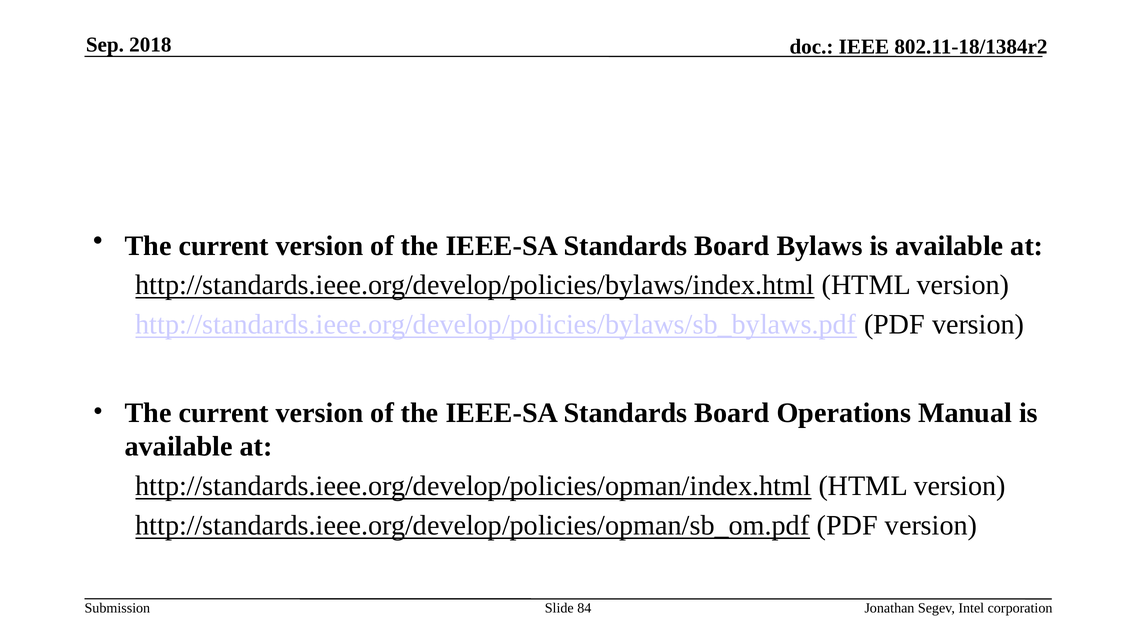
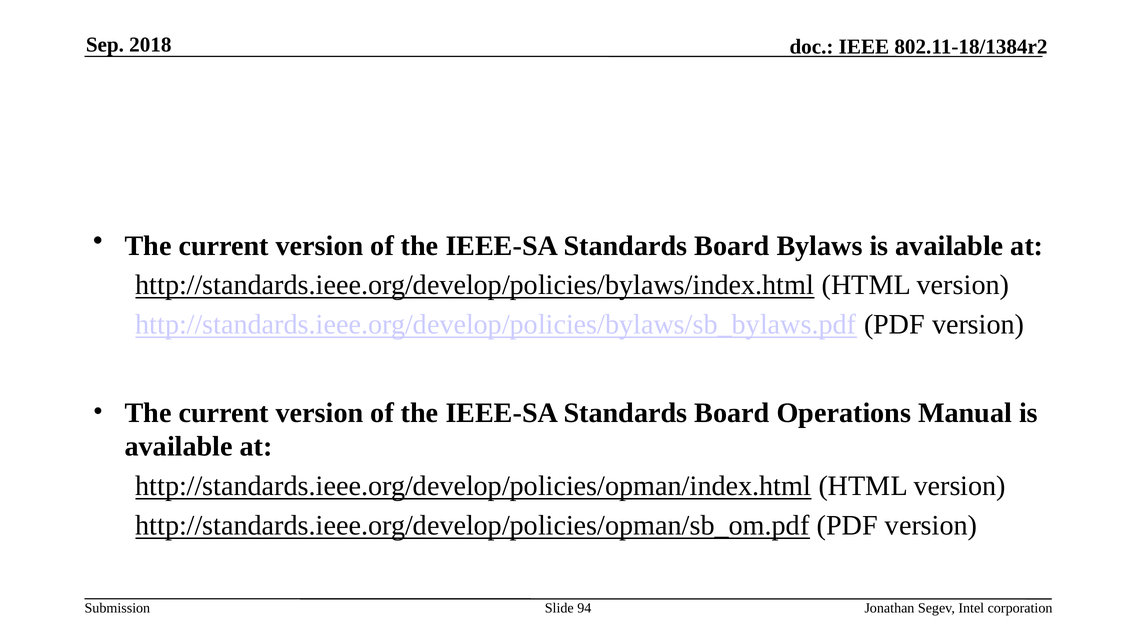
84: 84 -> 94 (584, 608)
